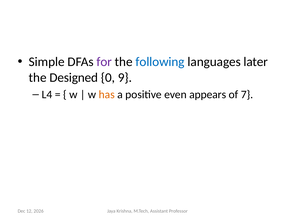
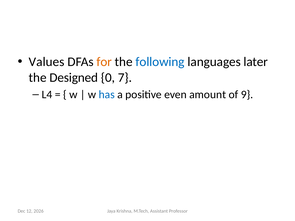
Simple: Simple -> Values (47, 62)
for colour: purple -> orange (104, 62)
9: 9 -> 7 (125, 78)
has colour: orange -> blue (107, 95)
appears: appears -> amount (208, 95)
7: 7 -> 9 (247, 95)
